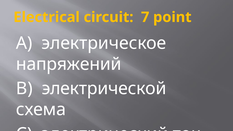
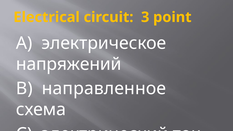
7: 7 -> 3 (145, 17)
электрической: электрической -> направленное (104, 89)
